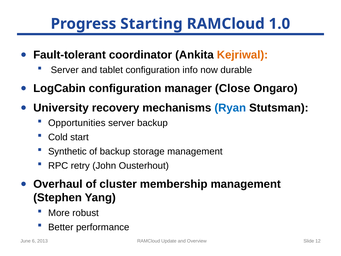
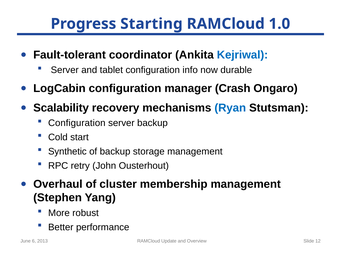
Kejriwal colour: orange -> blue (242, 55)
Close: Close -> Crash (233, 88)
University: University -> Scalability (61, 108)
Opportunities: Opportunities -> Configuration (77, 123)
